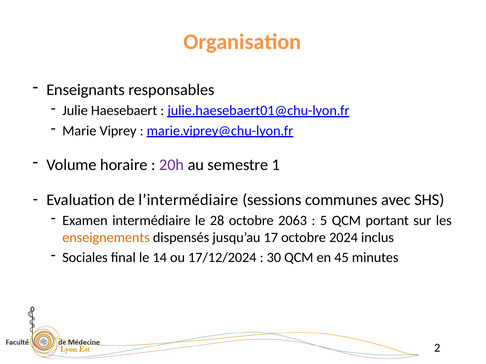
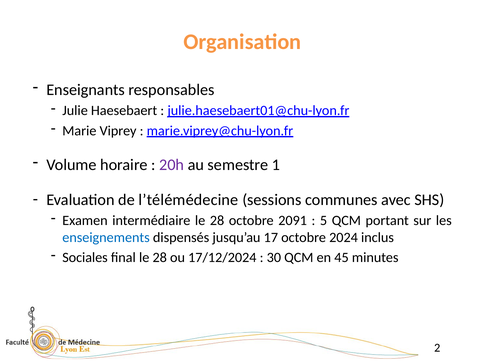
l’intermédiaire: l’intermédiaire -> l’télémédecine (189, 200)
2063: 2063 -> 2091 (293, 221)
enseignements colour: orange -> blue (106, 238)
final le 14: 14 -> 28 (160, 258)
